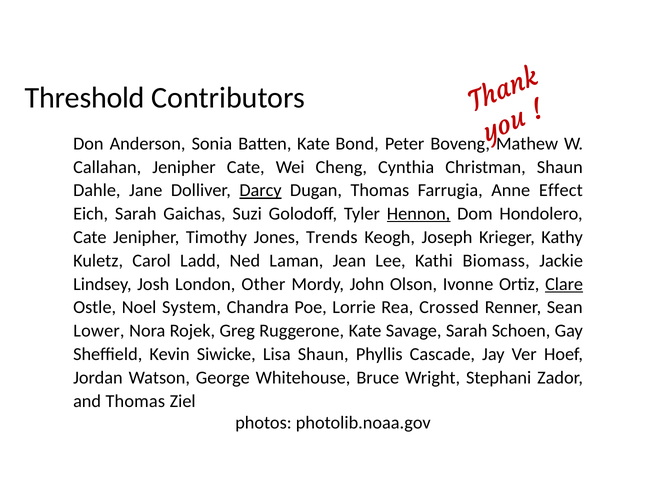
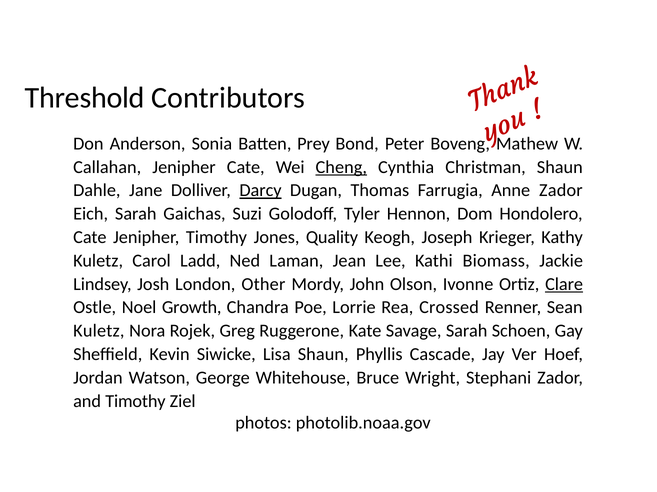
Batten Kate: Kate -> Prey (313, 144)
Cheng underline: none -> present (341, 167)
Anne Effect: Effect -> Zador (561, 191)
Hennon underline: present -> none (419, 214)
Trends: Trends -> Quality (332, 238)
System: System -> Growth (192, 308)
Lower: Lower -> Kuletz (99, 331)
and Thomas: Thomas -> Timothy (135, 402)
